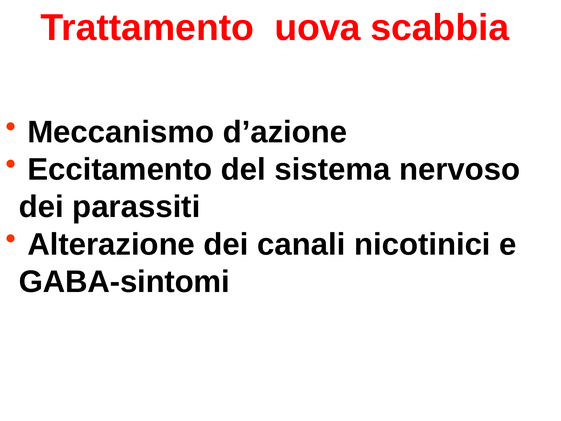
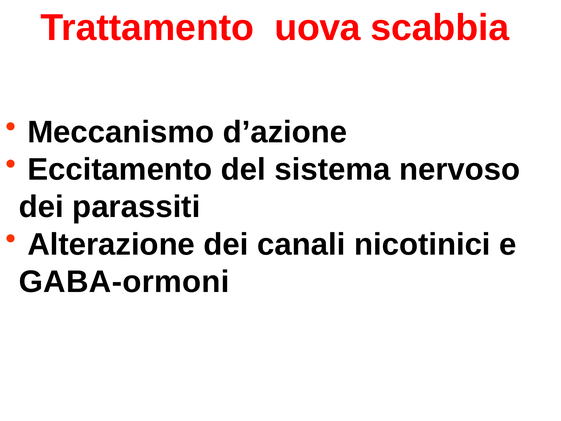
GABA-sintomi: GABA-sintomi -> GABA-ormoni (124, 282)
